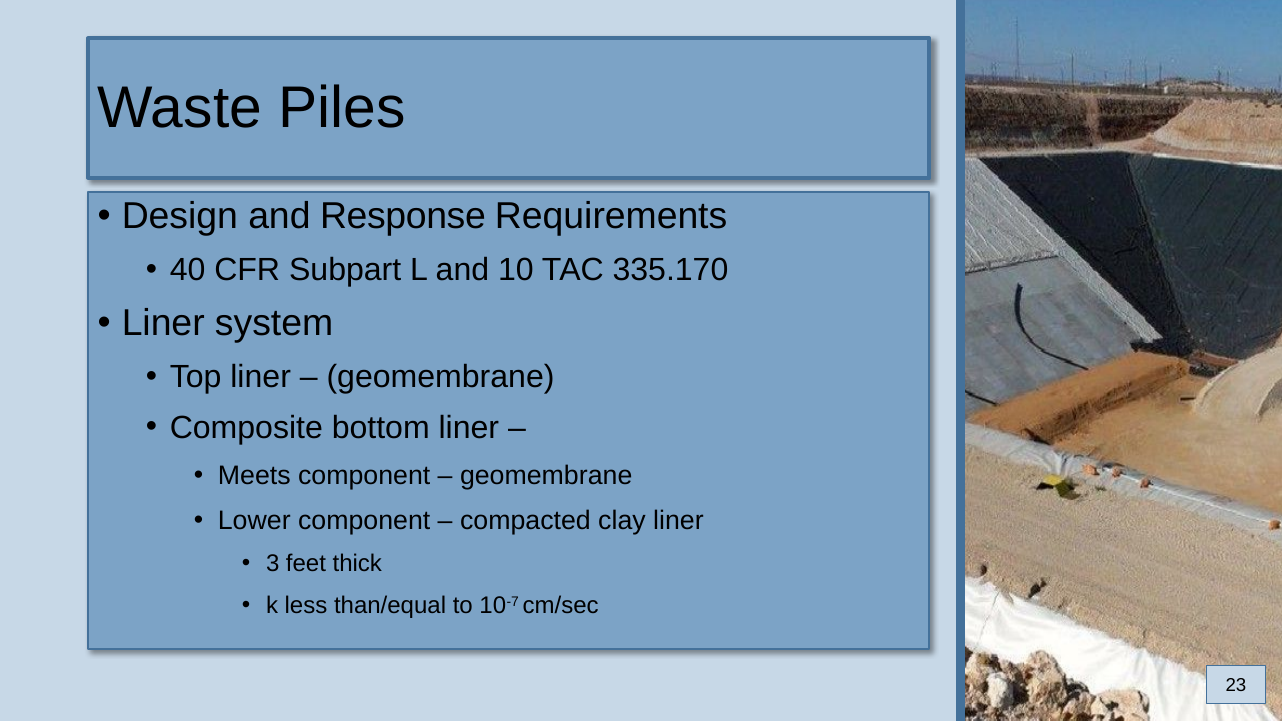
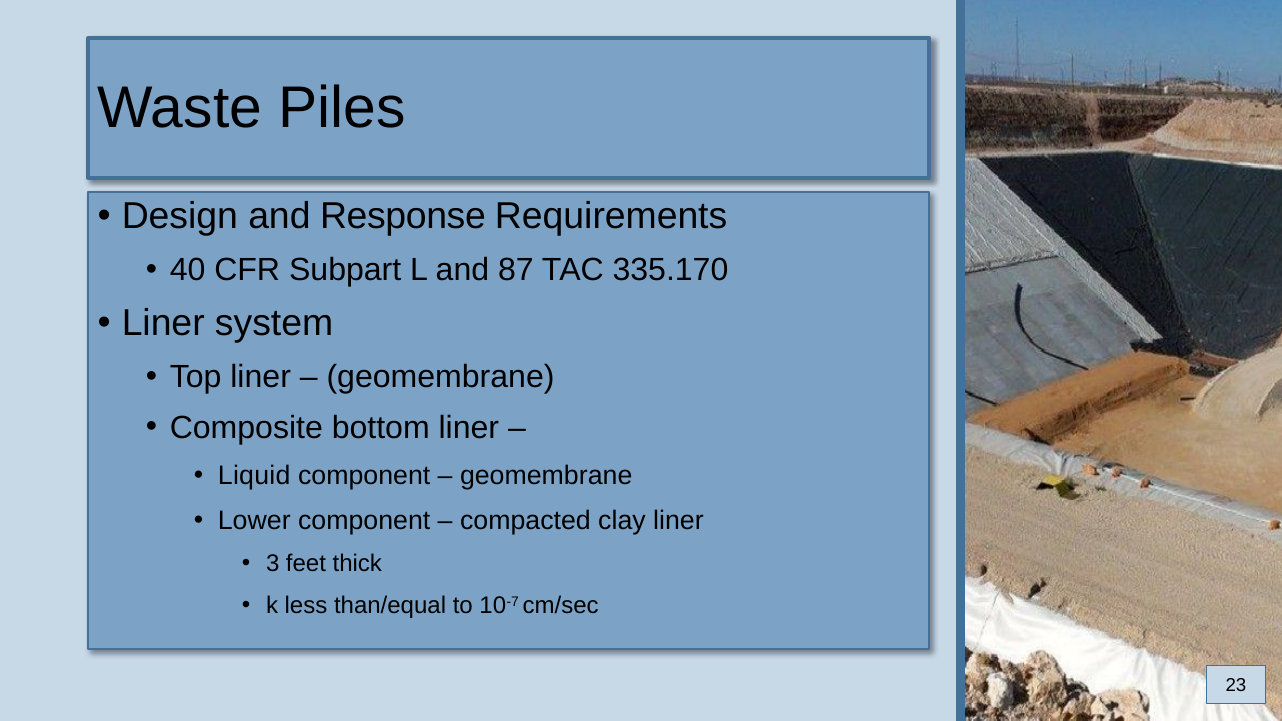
10: 10 -> 87 (516, 270)
Meets: Meets -> Liquid (254, 476)
